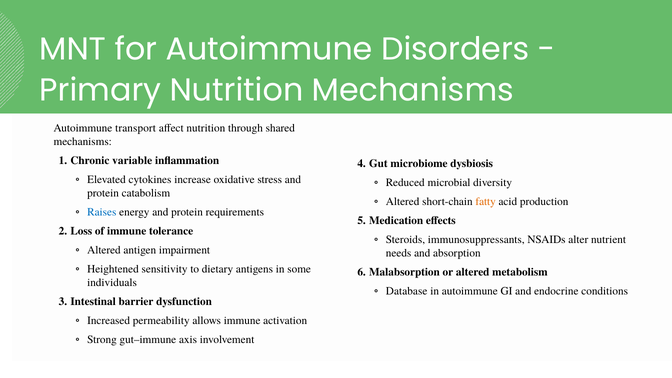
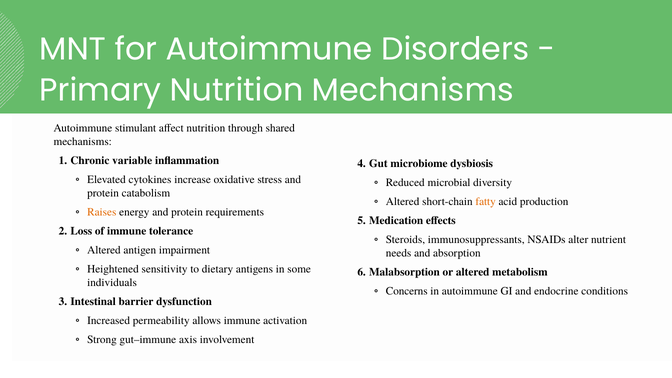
transport: transport -> stimulant (136, 128)
Raises colour: blue -> orange (102, 212)
Database: Database -> Concerns (407, 291)
